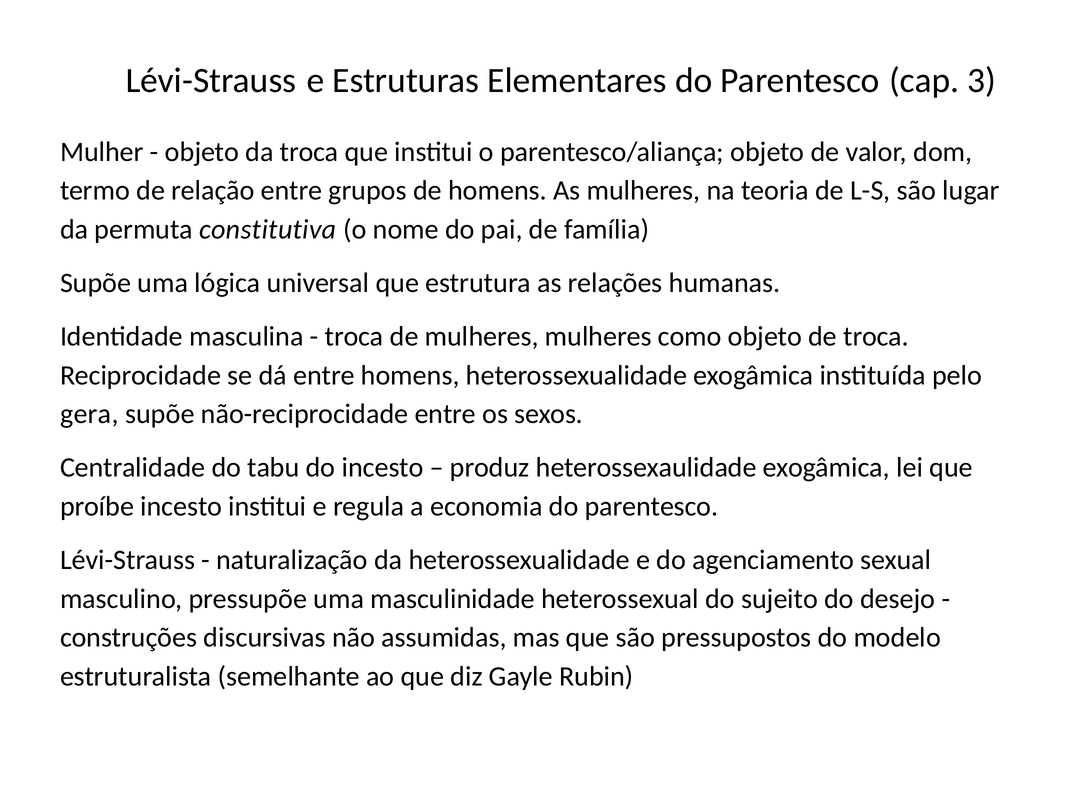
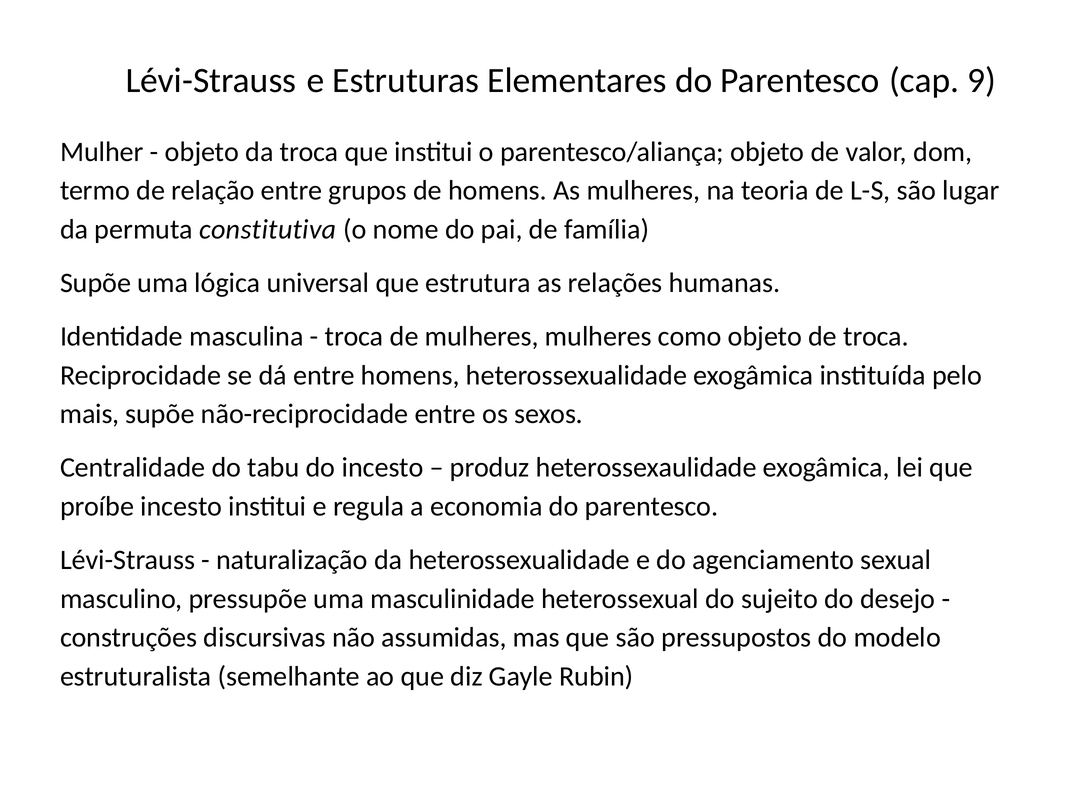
3: 3 -> 9 (982, 81)
gera: gera -> mais (90, 414)
